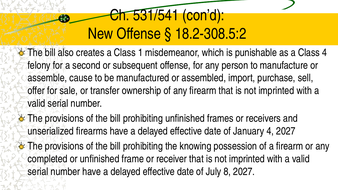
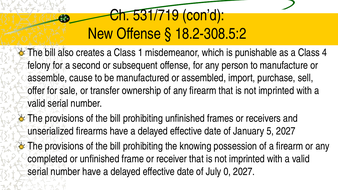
531/541: 531/541 -> 531/719 (156, 15)
January 4: 4 -> 5 (270, 131)
8: 8 -> 0 (227, 172)
